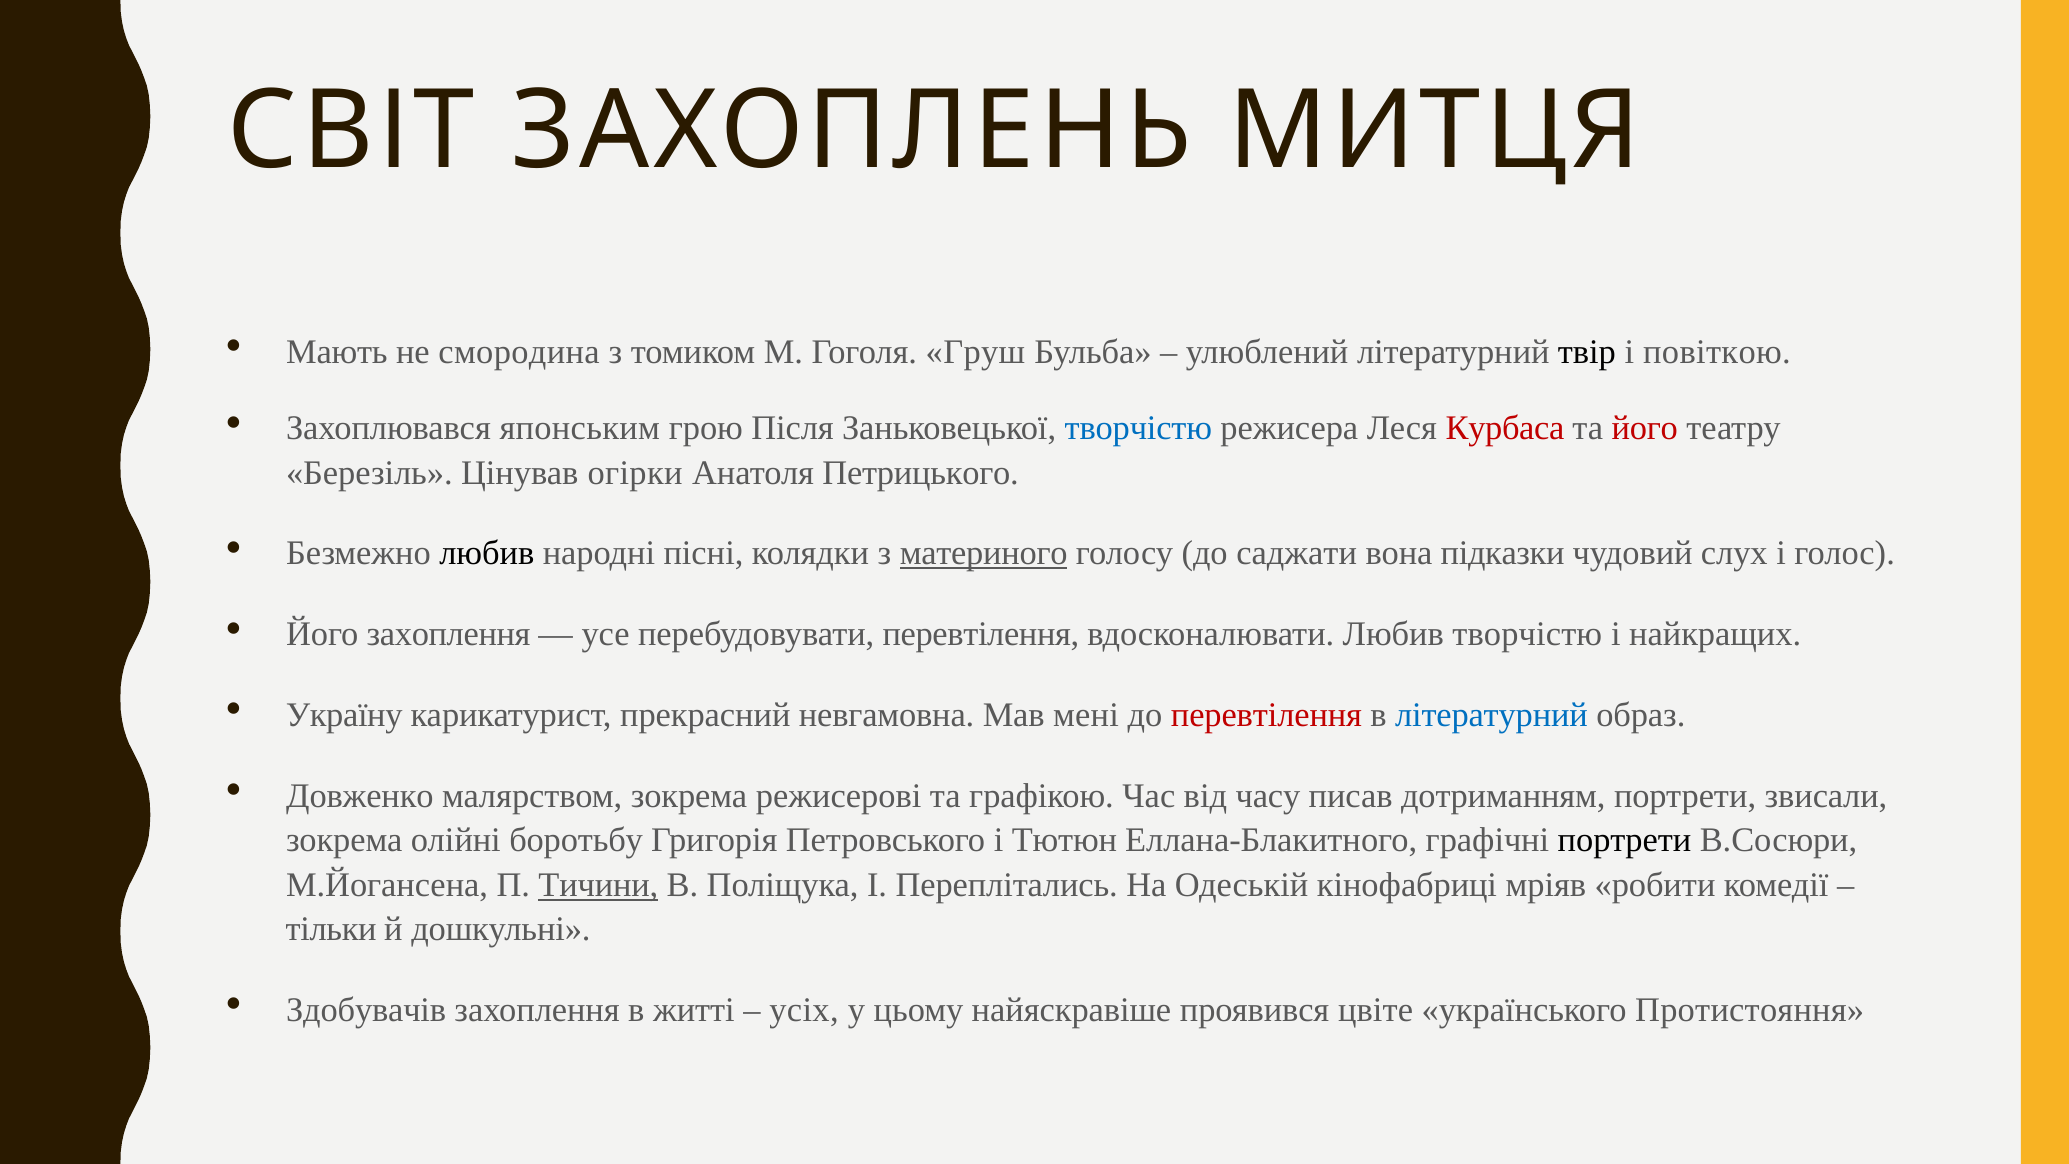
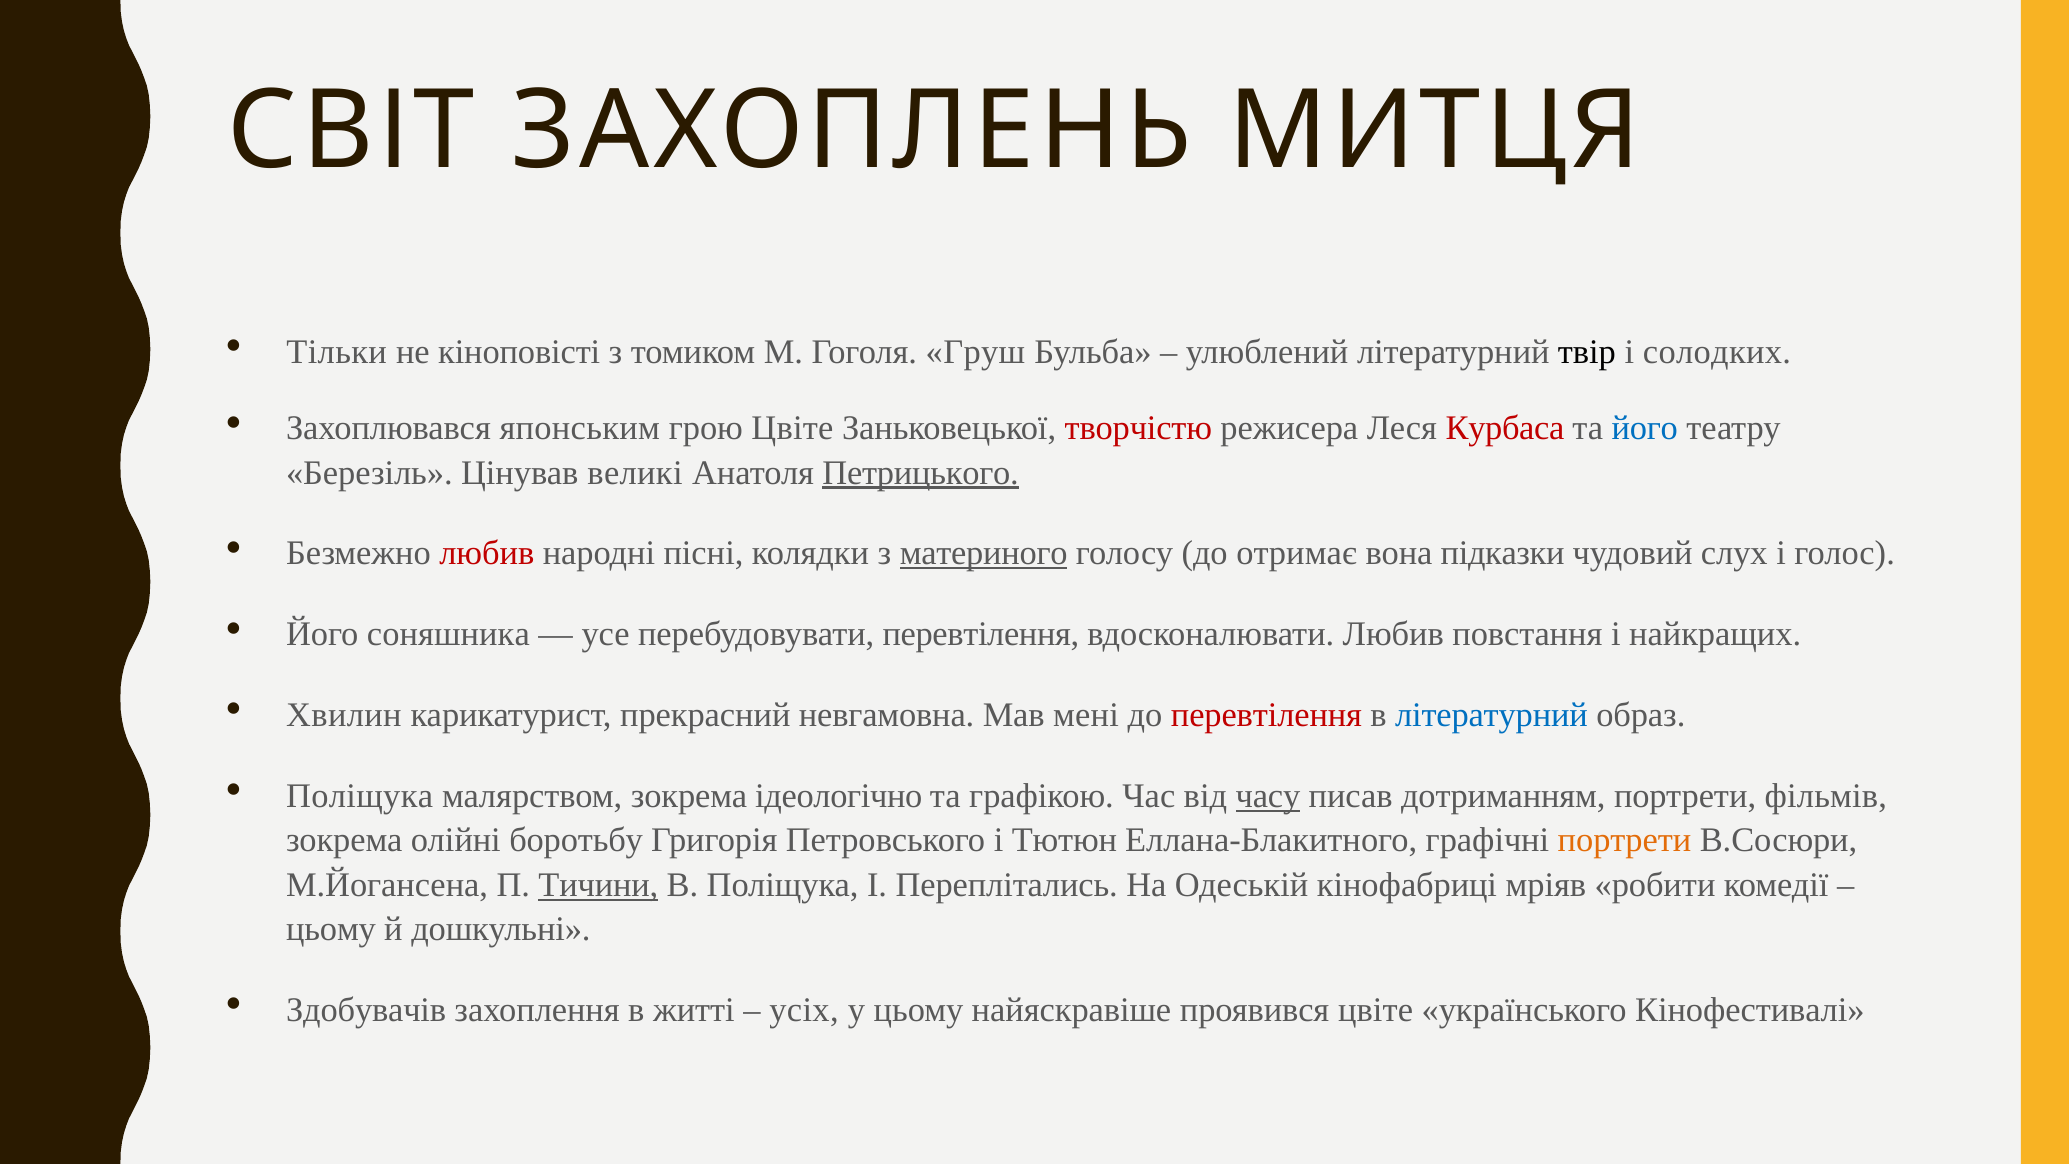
Мають: Мають -> Тiльки (337, 352)
смородина: смородина -> кіноповісті (519, 352)
повiткою: повiткою -> солодких (1717, 352)
грою Після: Після -> Цвiте (792, 428)
творчістю colour: blue -> red (1138, 428)
його colour: red -> blue (1645, 428)
огiрки: огiрки -> великi (635, 473)
Петрицького underline: none -> present (921, 473)
любив colour: black -> red (487, 553)
саджати: саджати -> отримає (1297, 553)
Його захоплення: захоплення -> соняшника (448, 634)
Любив творчістю: творчістю -> повстання (1527, 634)
Україну: Україну -> Хвилин (344, 715)
Довженко: Довженко -> Поліщука (360, 796)
режисерові: режисерові -> ідеологічно (839, 796)
часу underline: none -> present (1268, 796)
звисали: звисали -> фільмів (1826, 796)
портрети colour: black -> orange (1625, 840)
тiльки: тiльки -> цьому (331, 929)
Протистояння: Протистояння -> Кінофестивалі (1750, 1010)
